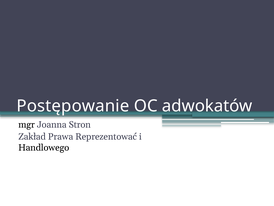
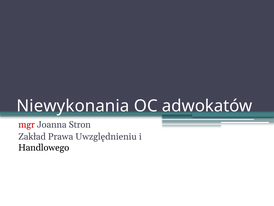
Postępowanie: Postępowanie -> Niewykonania (73, 106)
mgr colour: black -> red (27, 124)
Reprezentować: Reprezentować -> Uwzględnieniu (106, 136)
